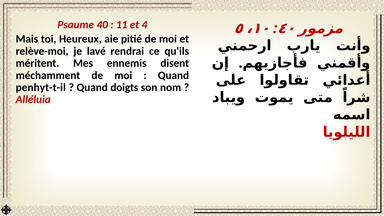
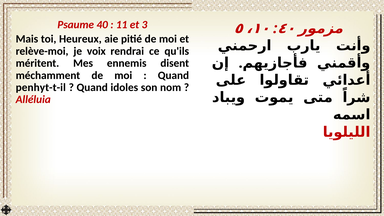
4: 4 -> 3 (145, 25)
lavé: lavé -> voix (96, 51)
doigts: doigts -> idoles (124, 87)
